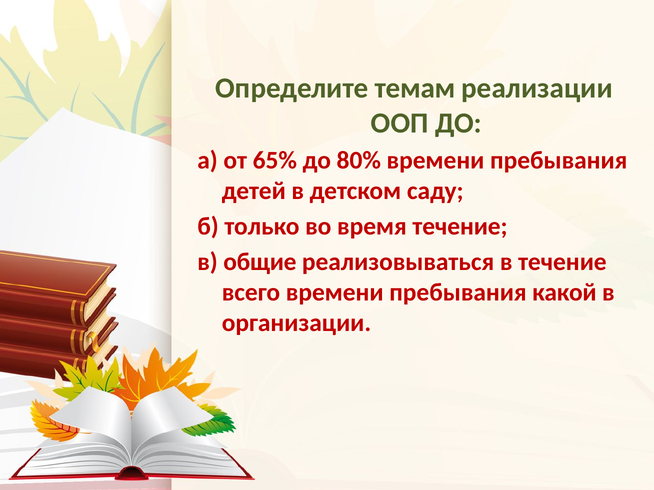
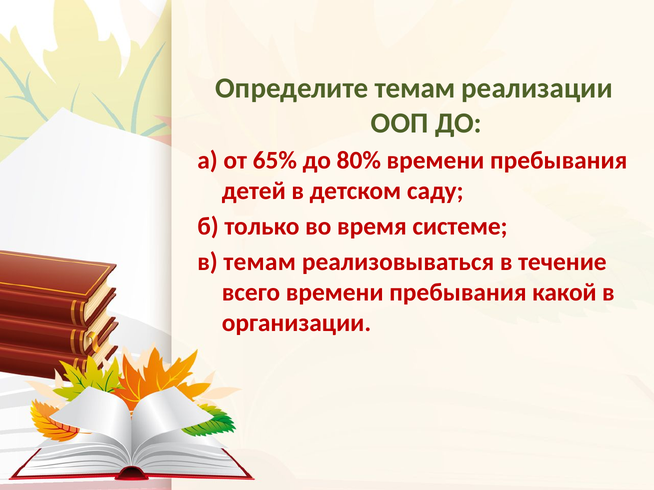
время течение: течение -> системе (460, 227)
в общие: общие -> темам (260, 262)
